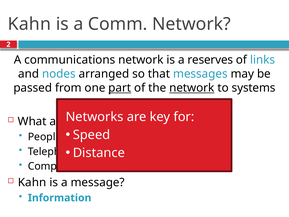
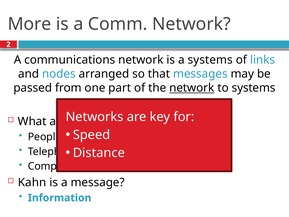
Kahn: Kahn -> More (30, 24)
a reserves: reserves -> systems (210, 60)
part underline: present -> none (120, 88)
